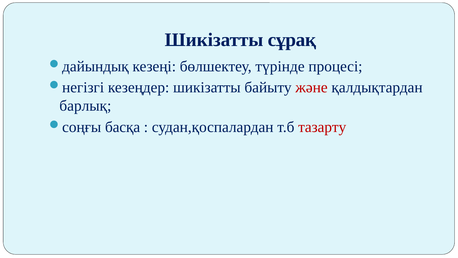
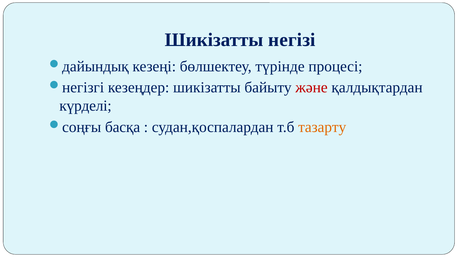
сұрақ: сұрақ -> негізі (292, 40)
барлық: барлық -> күрделі (85, 106)
тазарту colour: red -> orange (322, 127)
